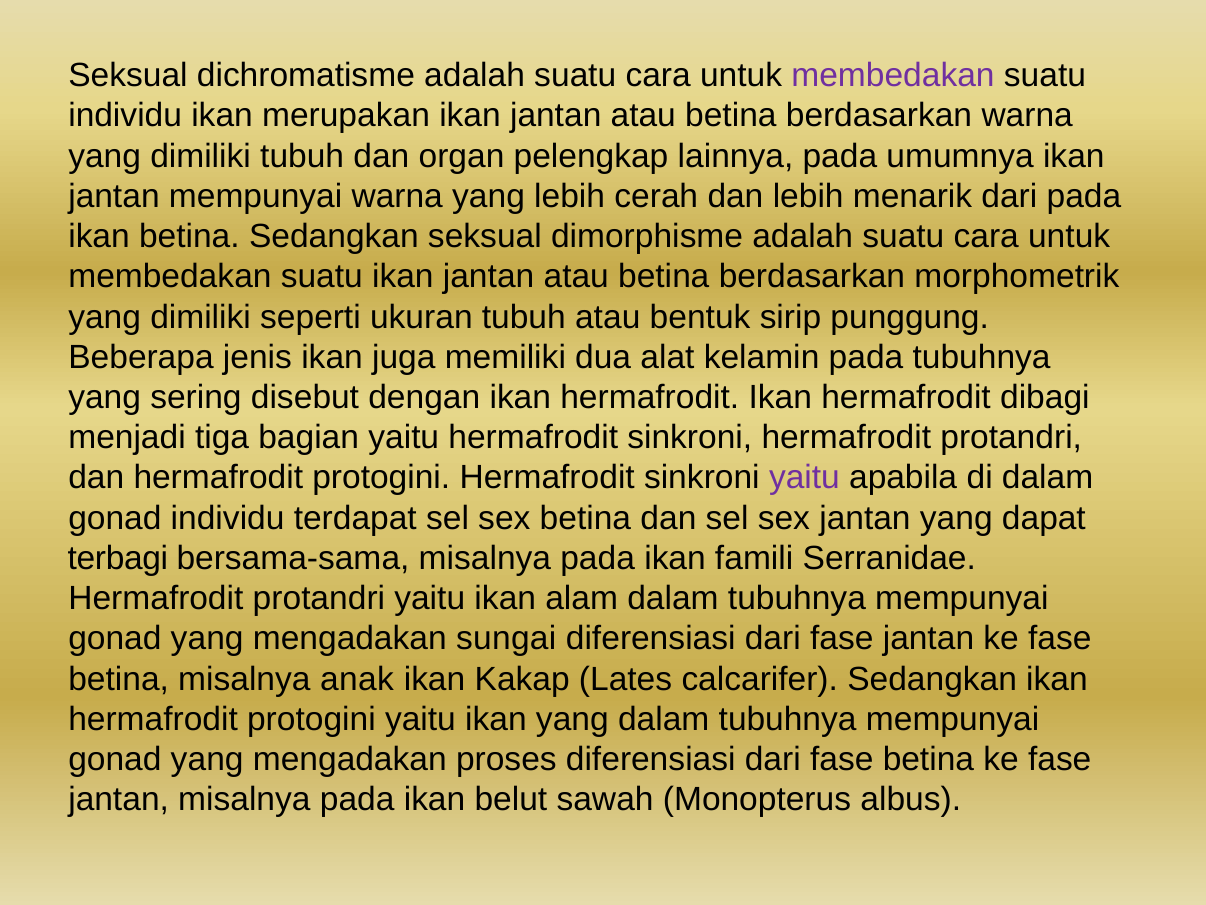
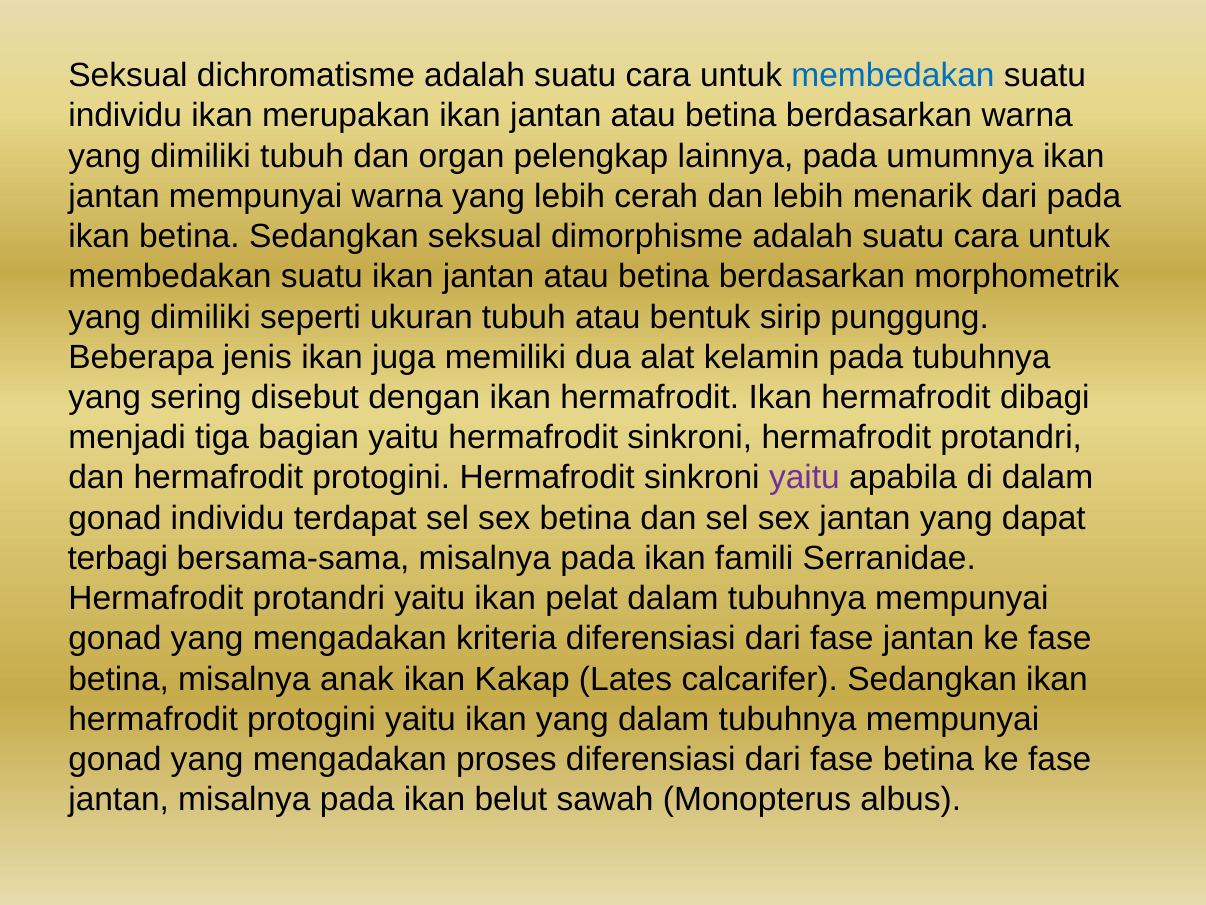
membedakan colour: purple -> blue (893, 75)
alam: alam -> pelat (582, 598)
sungai: sungai -> kriteria (506, 639)
